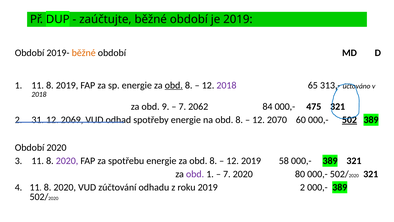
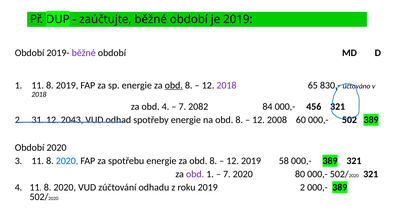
běžné colour: orange -> purple (84, 53)
313,-: 313,- -> 830,- (330, 85)
obd 9: 9 -> 4 (166, 106)
2062: 2062 -> 2082 (198, 106)
475: 475 -> 456 (314, 106)
2069: 2069 -> 2043 (72, 120)
2070: 2070 -> 2008 (277, 120)
502 underline: present -> none (349, 120)
2020 colour: purple -> blue (67, 161)
